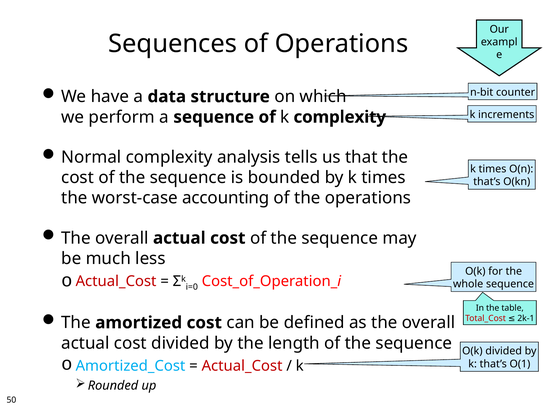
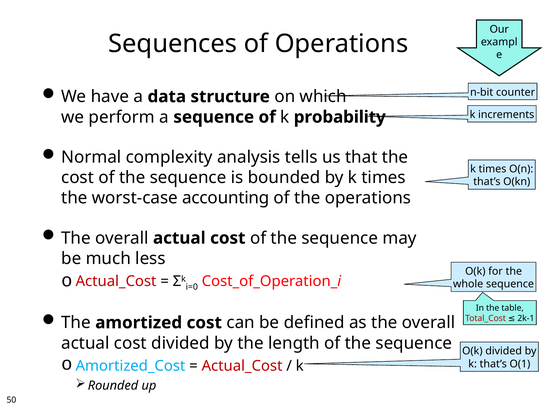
k complexity: complexity -> probability (340, 117)
